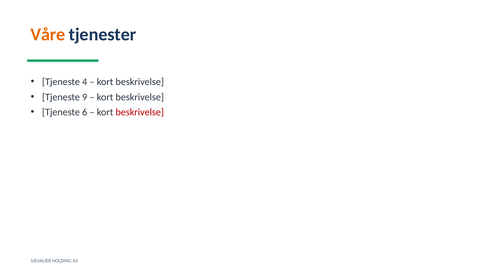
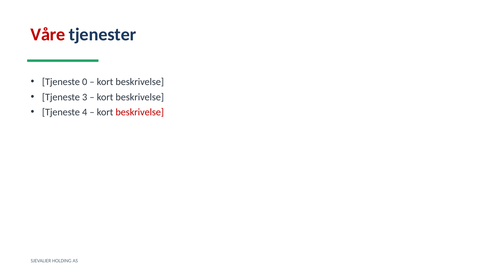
Våre colour: orange -> red (48, 34)
4: 4 -> 0 (85, 82)
9: 9 -> 3 (85, 97)
6: 6 -> 4 (85, 112)
